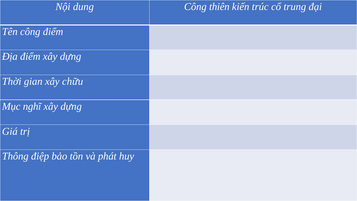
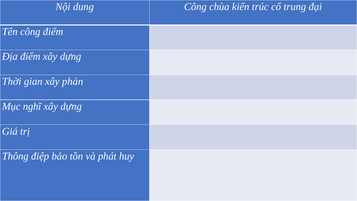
thiên: thiên -> chùa (219, 7)
chữu: chữu -> phản (73, 81)
